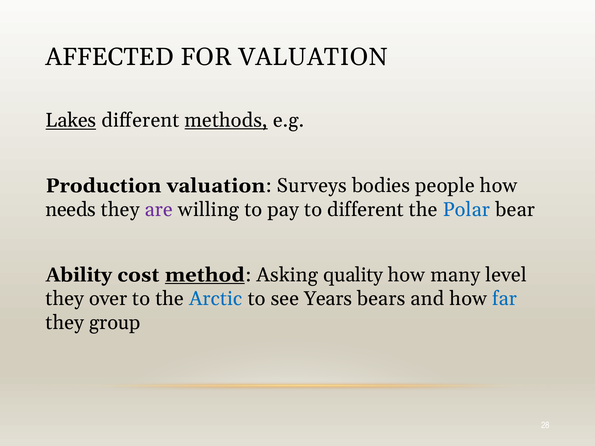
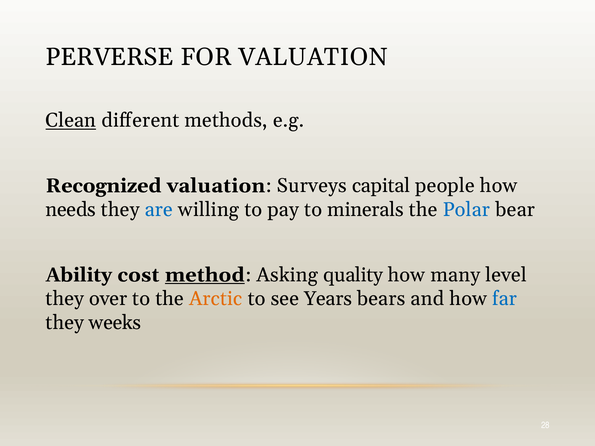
AFFECTED: AFFECTED -> PERVERSE (110, 57)
Lakes: Lakes -> Clean (71, 120)
methods underline: present -> none (226, 120)
Production: Production -> Recognized (104, 186)
bodies: bodies -> capital (381, 186)
are colour: purple -> blue (159, 210)
to different: different -> minerals (366, 210)
Arctic colour: blue -> orange (216, 299)
group: group -> weeks (115, 323)
